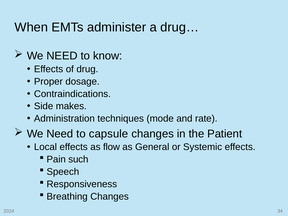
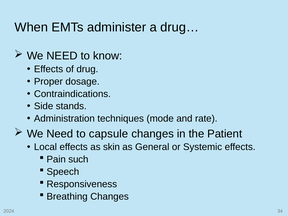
makes: makes -> stands (71, 106)
flow: flow -> skin (111, 147)
